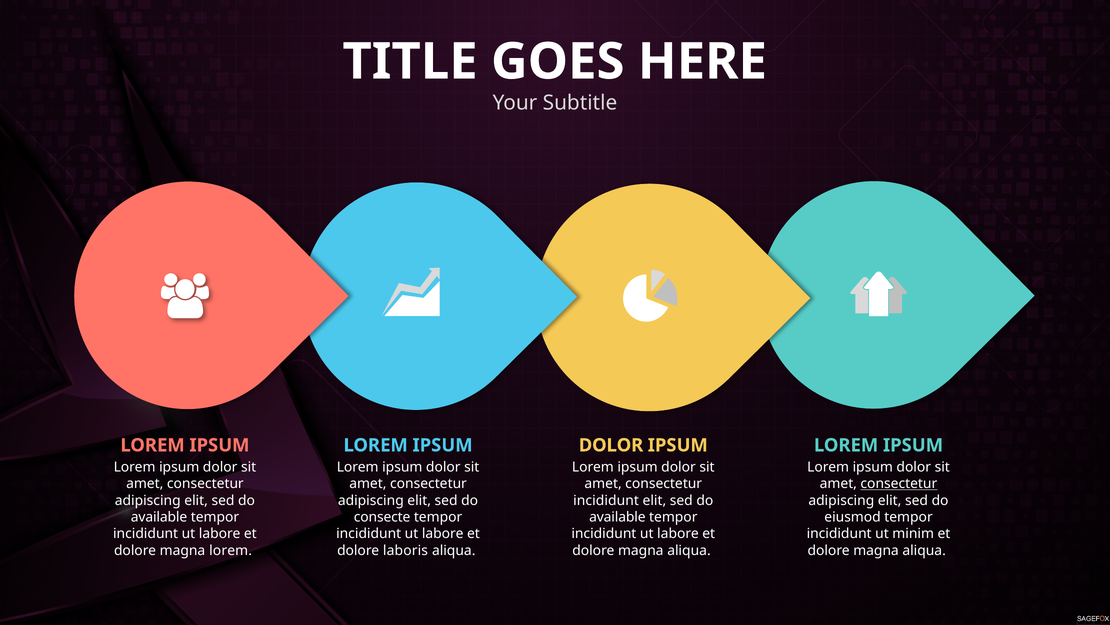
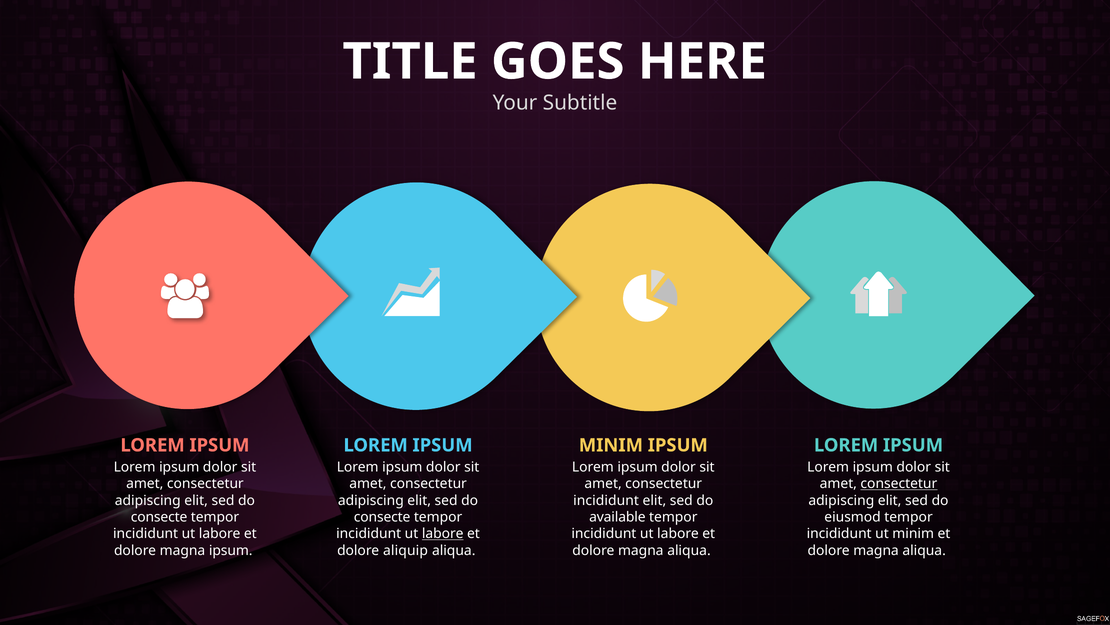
DOLOR: DOLOR -> MINIM (611, 445)
available: available -> consecte (159, 517)
labore underline: none -> present (443, 533)
magna lorem: lorem -> ipsum (231, 550)
laboris: laboris -> aliquip (405, 550)
